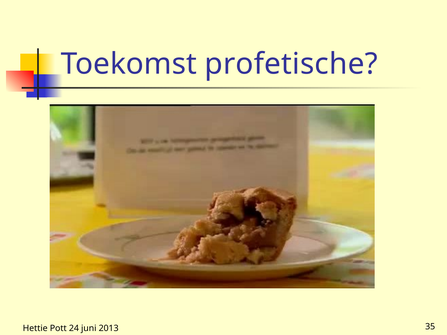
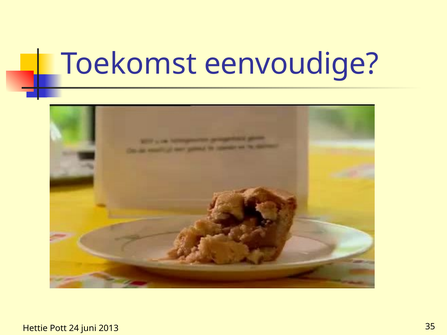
profetische: profetische -> eenvoudige (291, 64)
